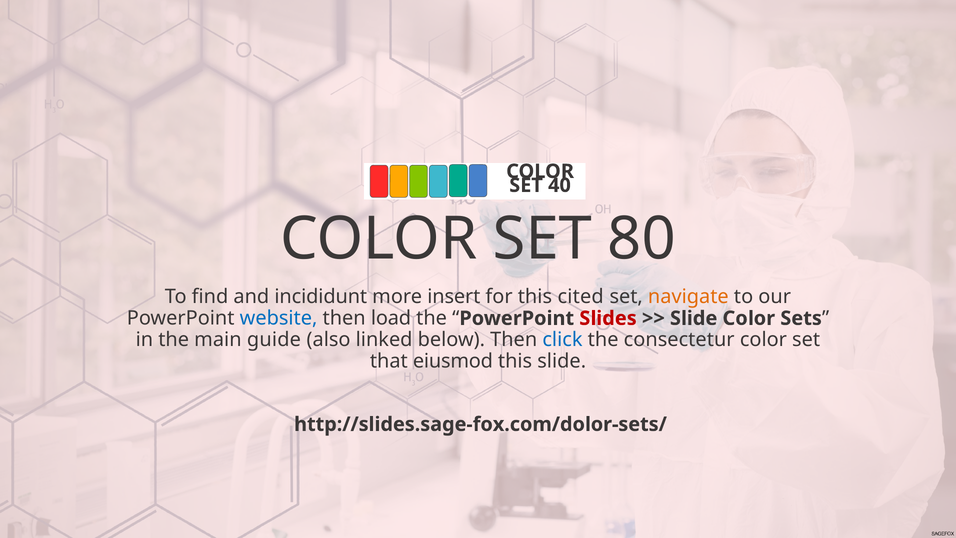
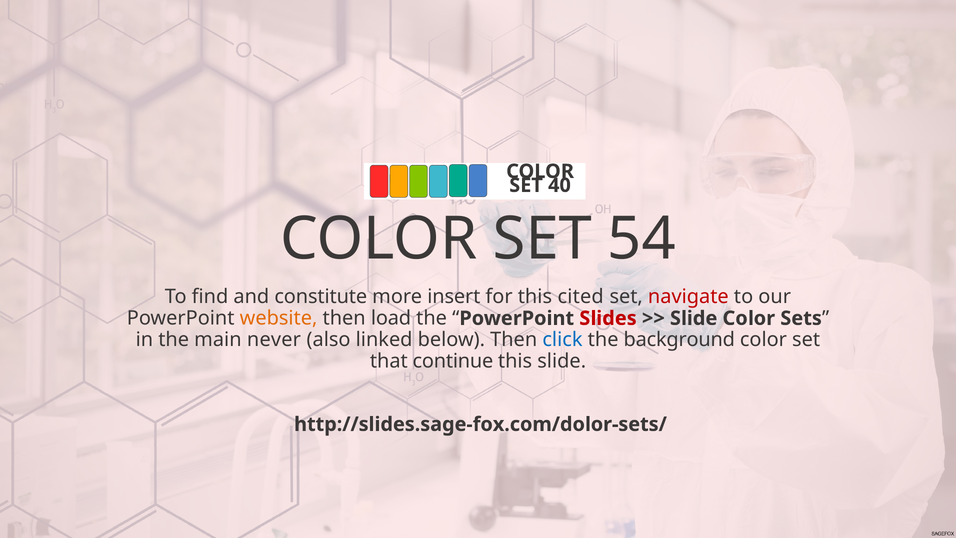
80: 80 -> 54 (642, 239)
incididunt: incididunt -> constitute (321, 297)
navigate colour: orange -> red (688, 297)
website colour: blue -> orange (279, 318)
guide: guide -> never (274, 340)
consectetur: consectetur -> background (679, 340)
eiusmod: eiusmod -> continue (453, 361)
